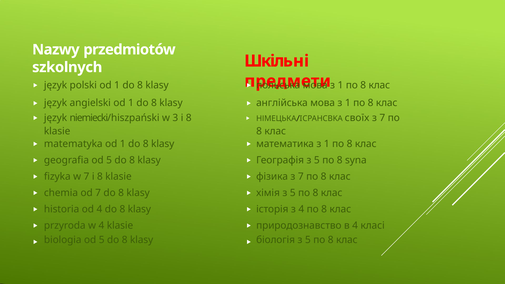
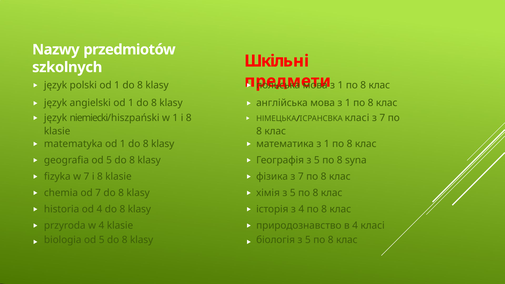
w 3: 3 -> 1 (175, 118)
своїх: своїх -> класі (357, 118)
